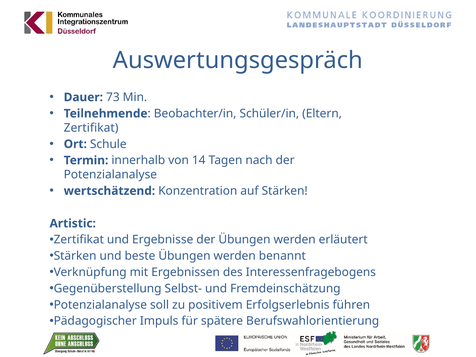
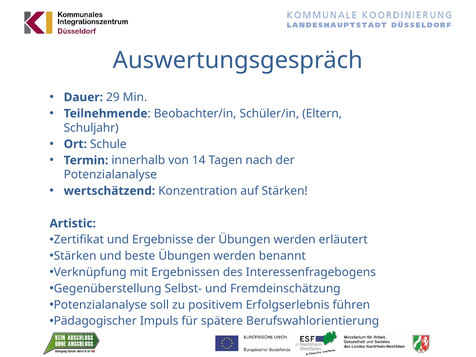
73: 73 -> 29 (113, 97)
Zertifikat: Zertifikat -> Schuljahr (91, 128)
